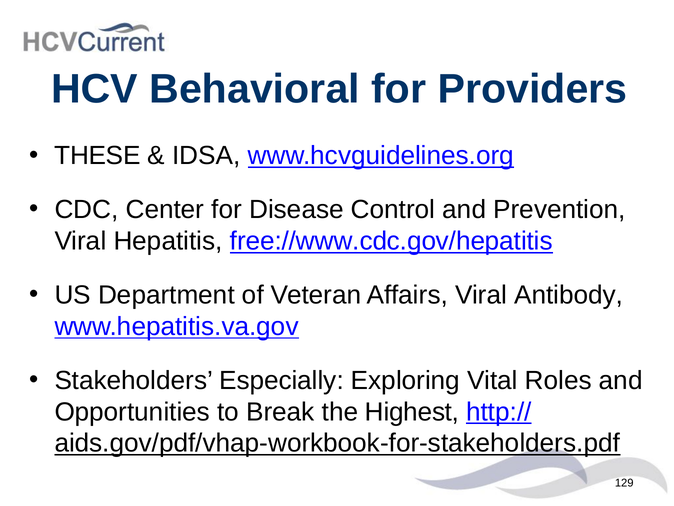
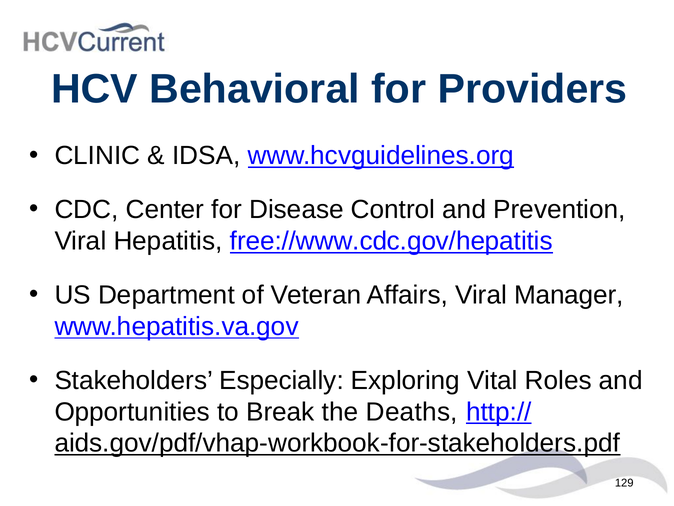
THESE: THESE -> CLINIC (97, 156)
Antibody: Antibody -> Manager (569, 295)
Highest: Highest -> Deaths (412, 411)
